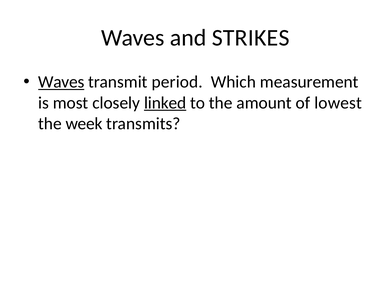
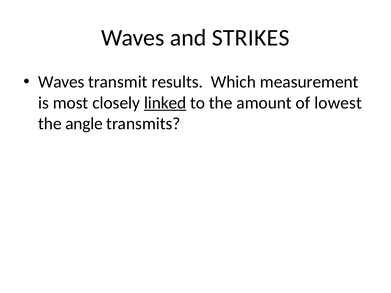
Waves underline: present -> none (61, 82)
period: period -> results (177, 82)
week: week -> angle (84, 124)
